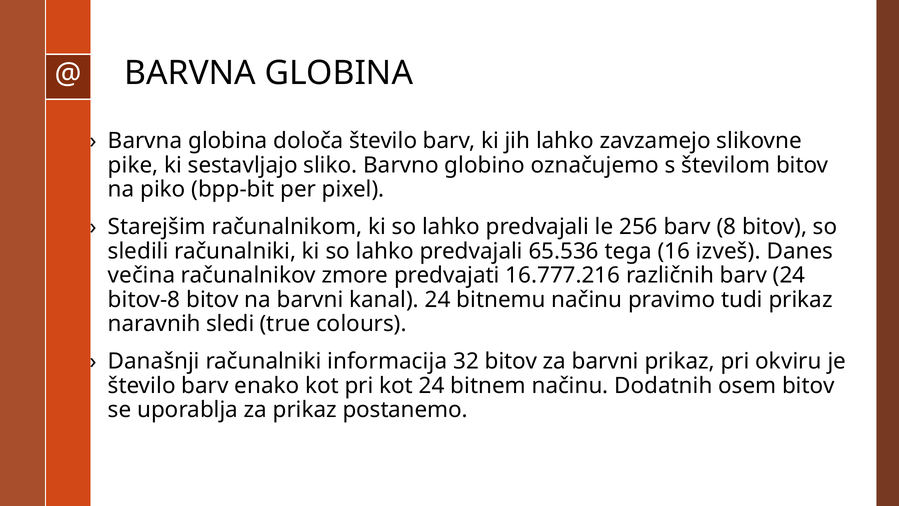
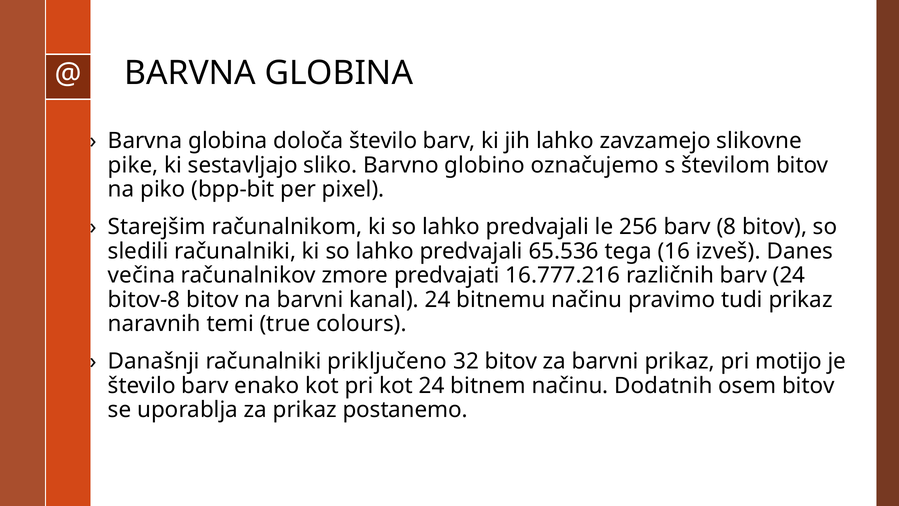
sledi: sledi -> temi (230, 324)
informacija: informacija -> priključeno (387, 361)
okviru: okviru -> motijo (789, 361)
